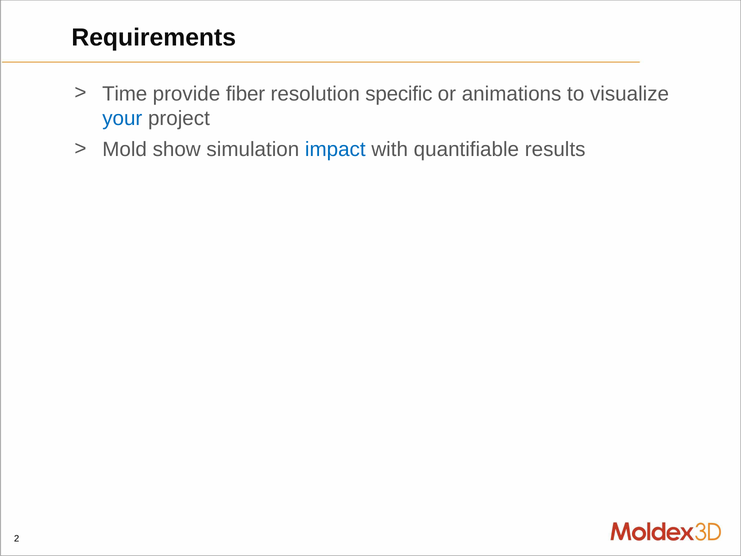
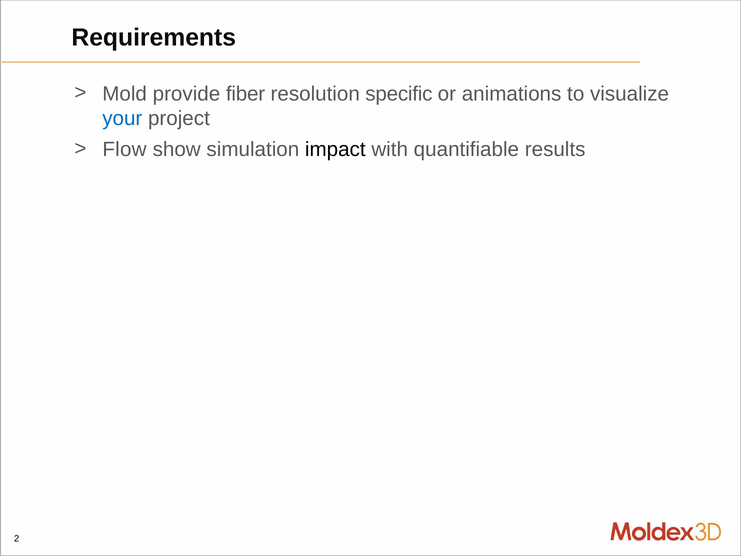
Time: Time -> Mold (125, 94)
Mold: Mold -> Flow (124, 149)
impact colour: blue -> black (335, 149)
